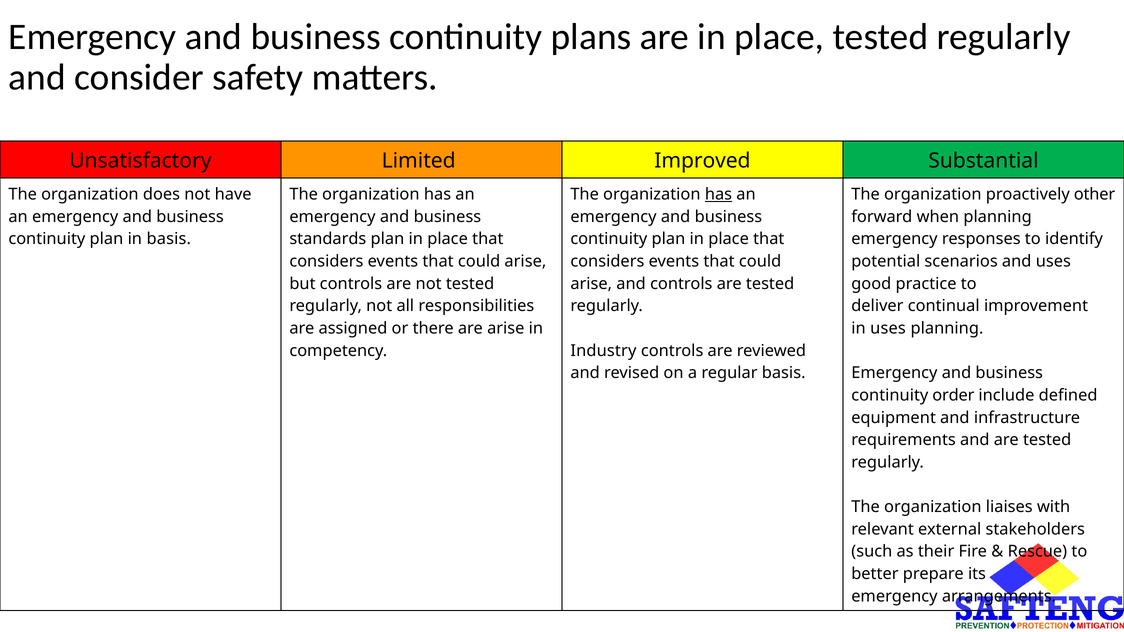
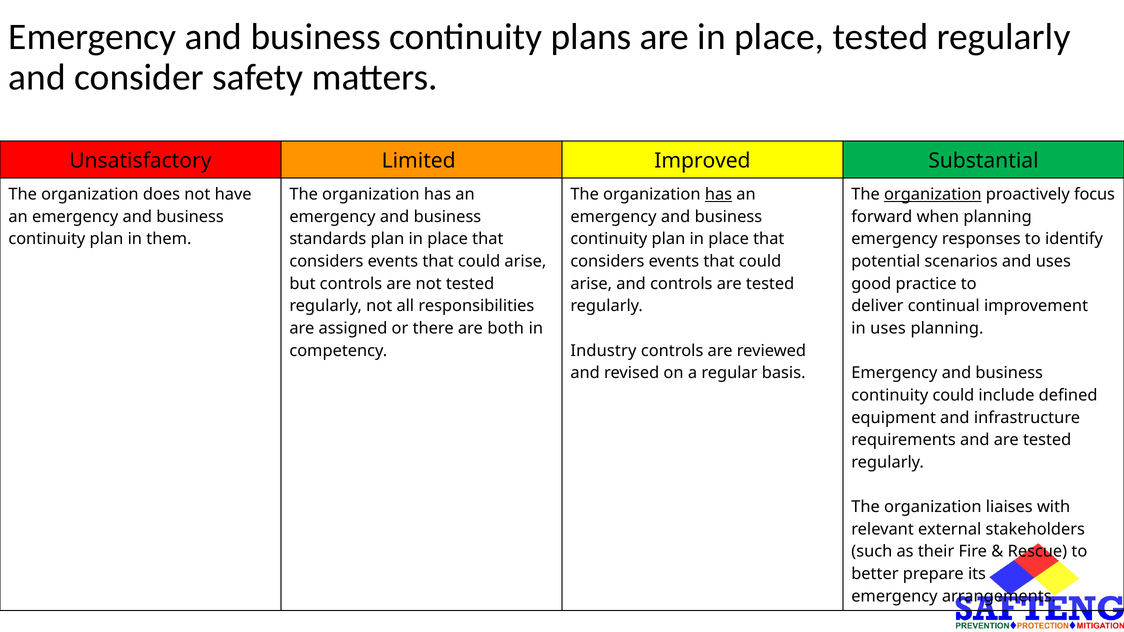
organization underline: none -> present (933, 194)
other: other -> focus (1094, 194)
in basis: basis -> them (169, 239)
are arise: arise -> both (506, 328)
continuity order: order -> could (953, 395)
